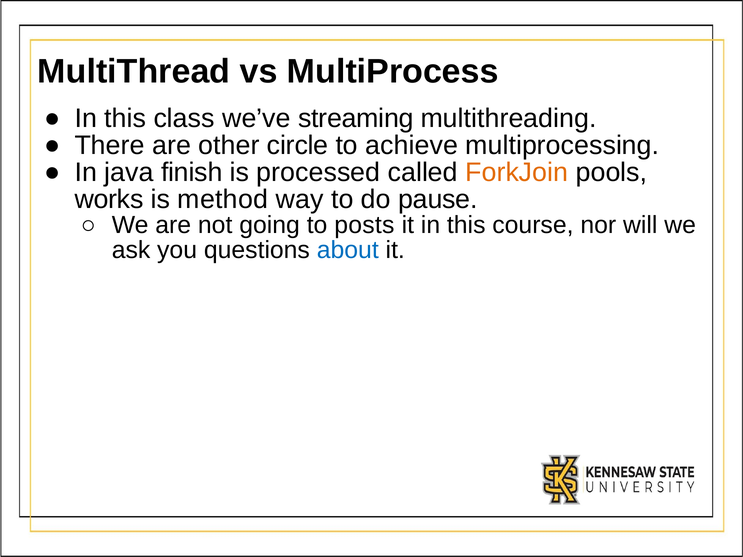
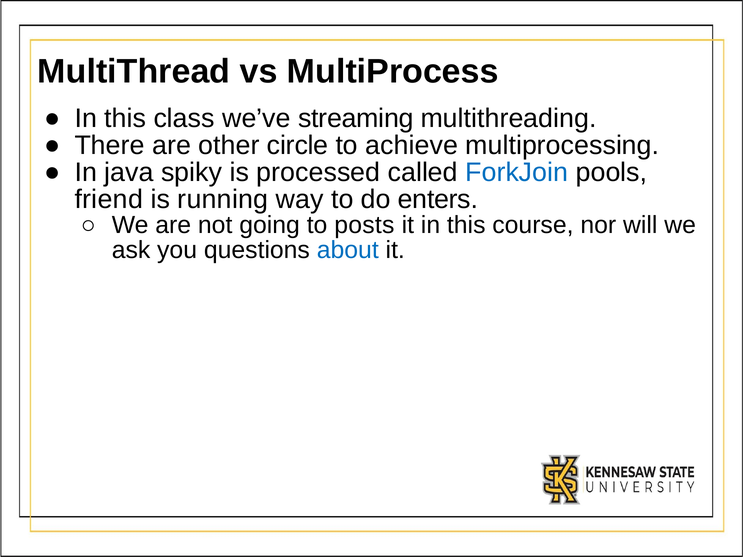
finish: finish -> spiky (192, 172)
ForkJoin colour: orange -> blue (517, 172)
works: works -> friend (109, 199)
method: method -> running (223, 199)
pause: pause -> enters (438, 199)
